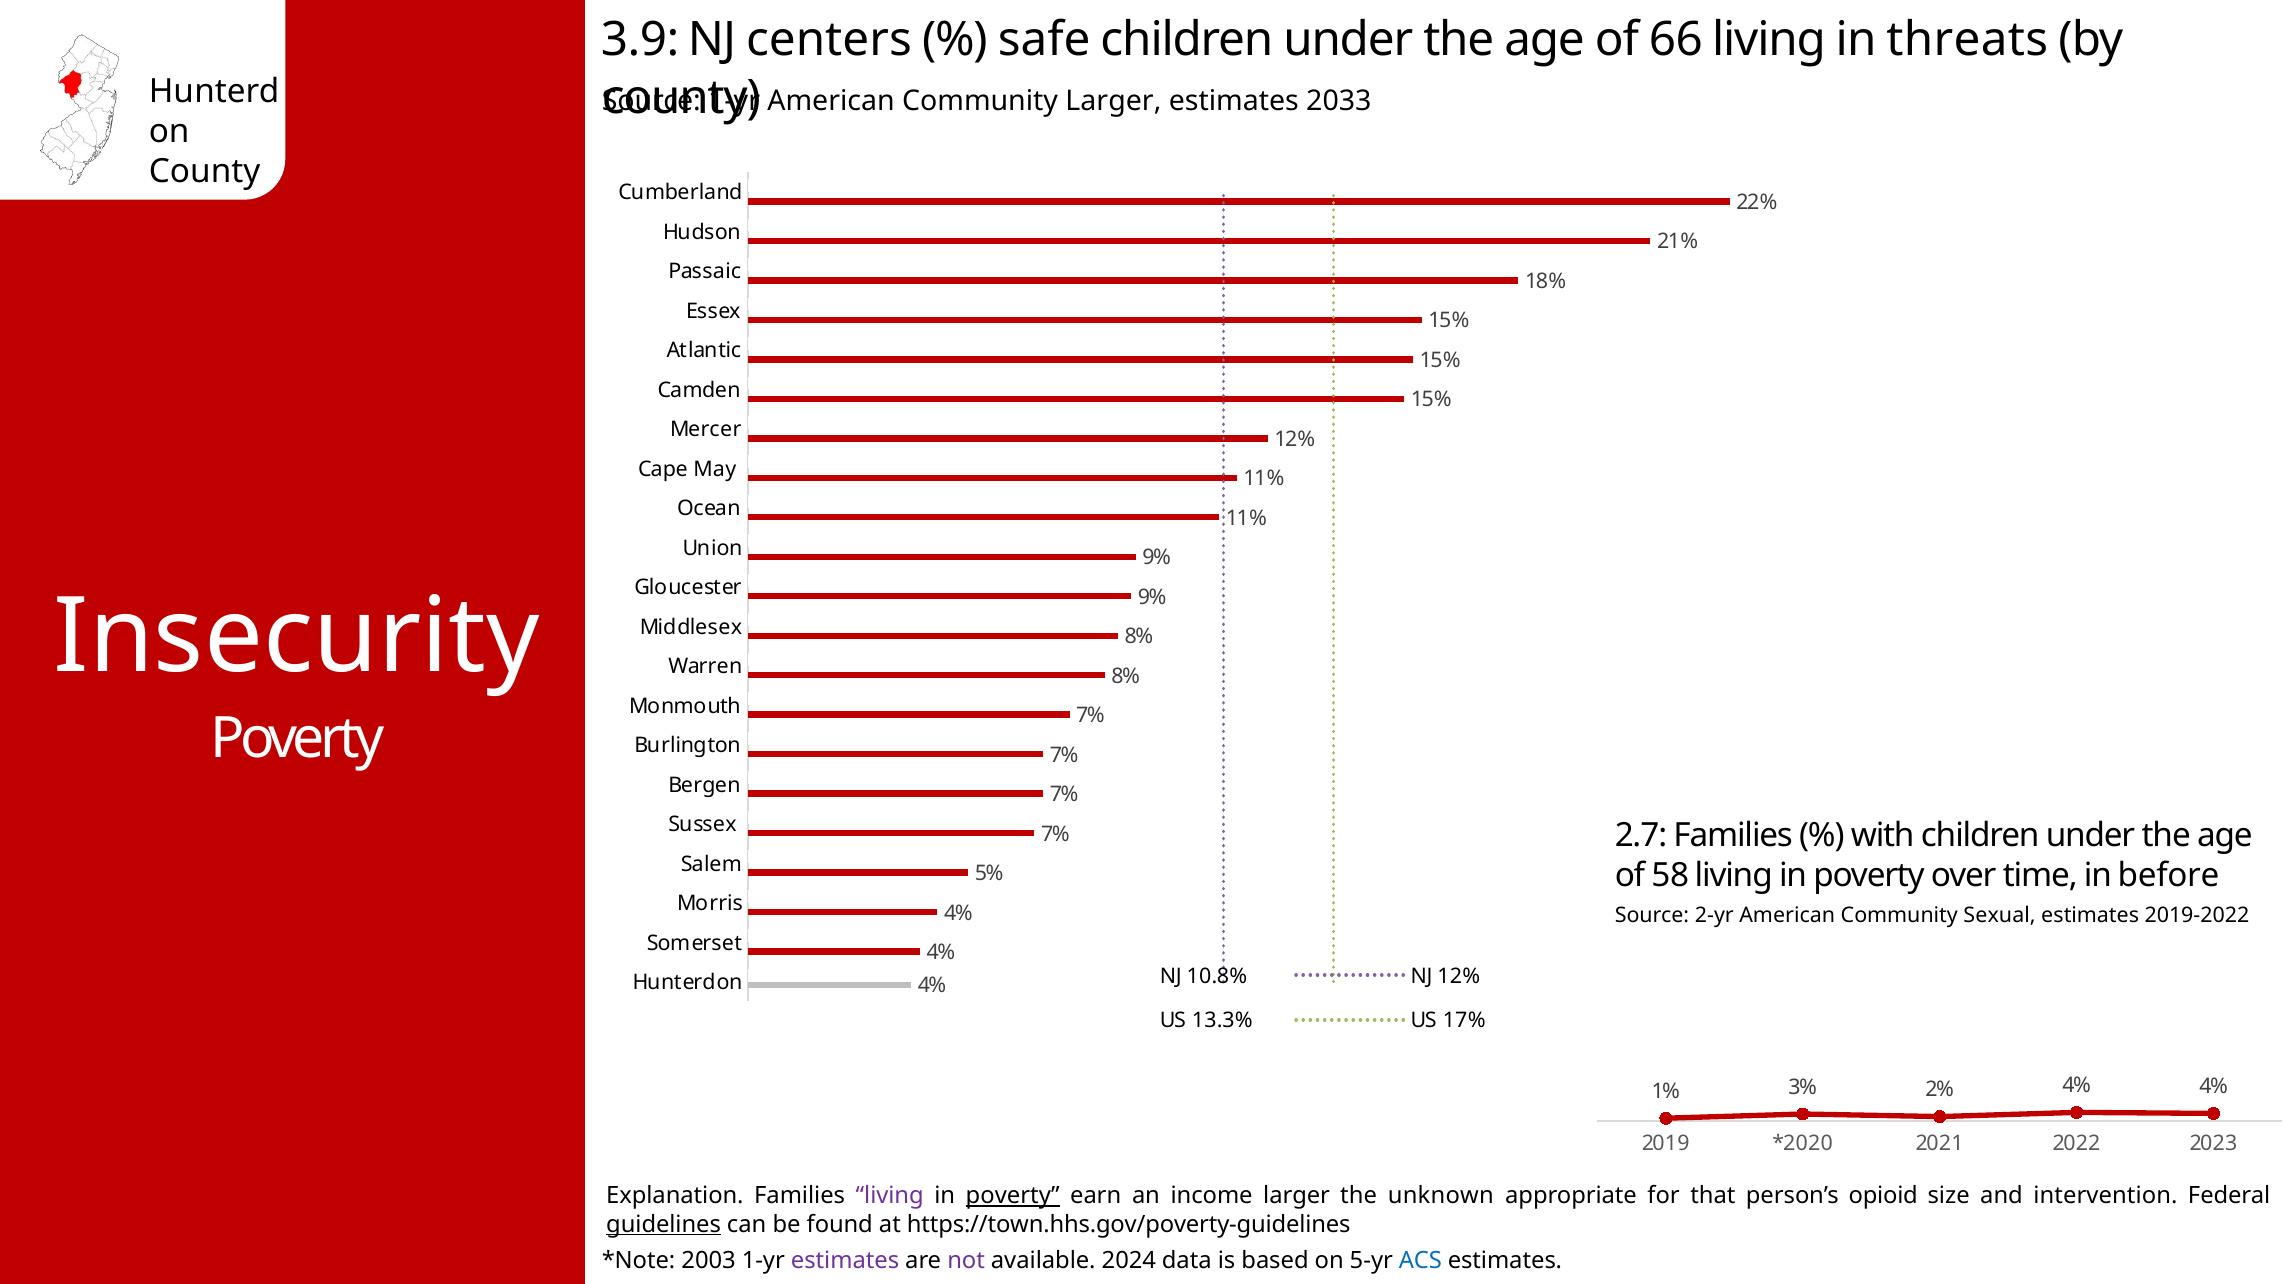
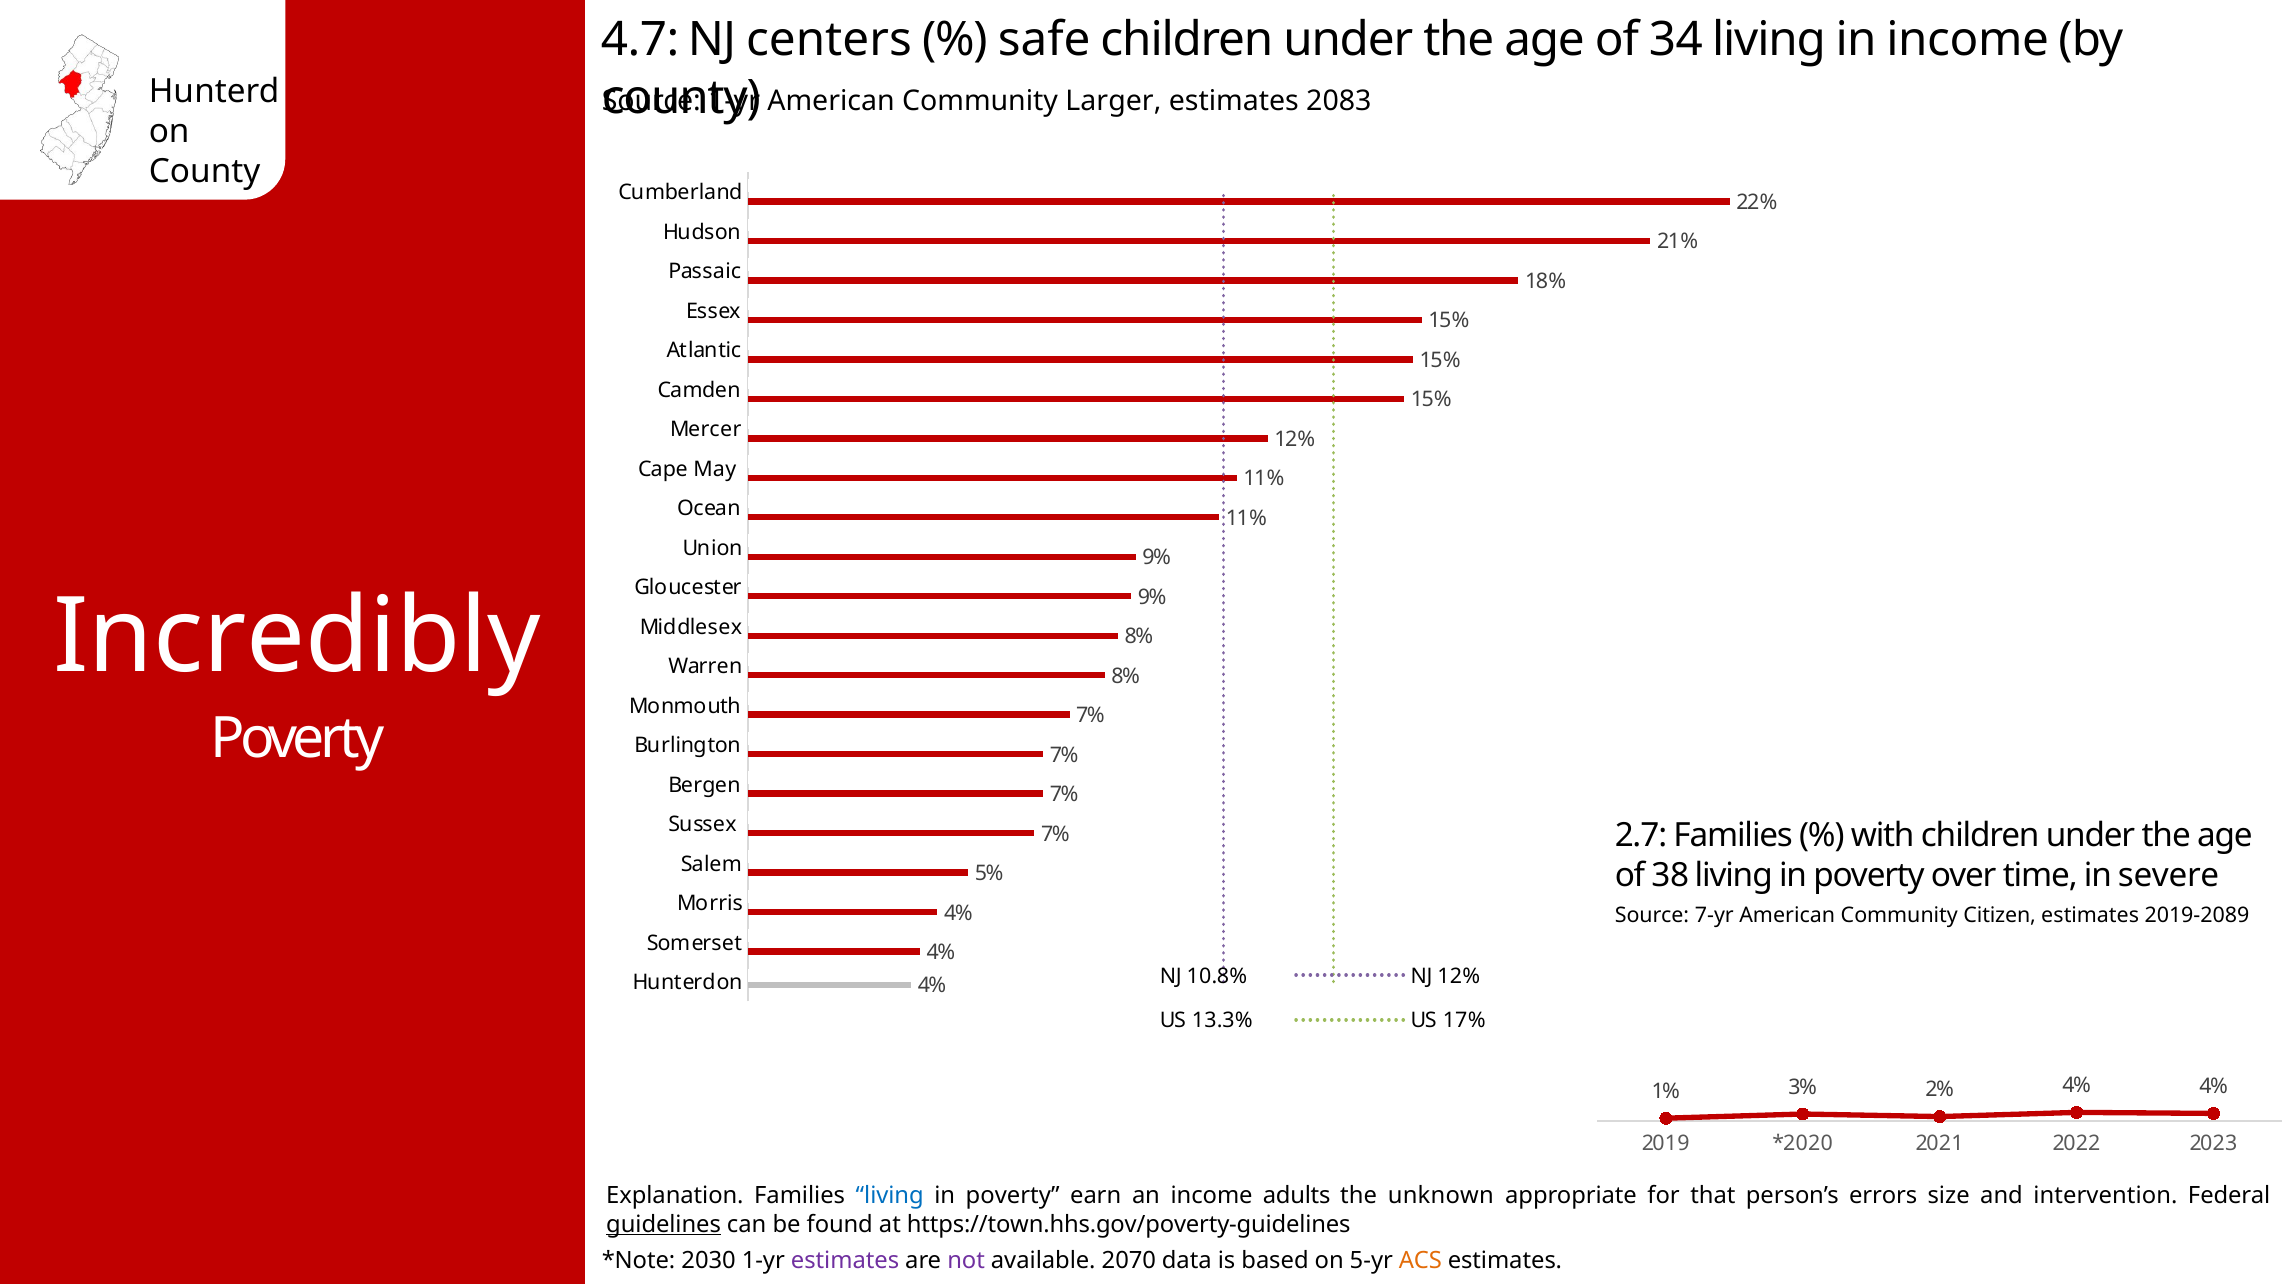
3.9: 3.9 -> 4.7 (640, 40)
66: 66 -> 34 (1676, 40)
in threats: threats -> income (1968, 40)
2033: 2033 -> 2083 (1339, 101)
Insecurity: Insecurity -> Incredibly (297, 637)
58: 58 -> 38 (1670, 876)
before: before -> severe (2169, 876)
2-yr: 2-yr -> 7-yr (1714, 916)
Sexual: Sexual -> Citizen (2000, 916)
2019-2022: 2019-2022 -> 2019-2089 (2197, 916)
living colour: purple -> blue (890, 1196)
poverty underline: present -> none (1013, 1196)
income larger: larger -> adults (1297, 1196)
opioid: opioid -> errors (1883, 1196)
2003: 2003 -> 2030 (709, 1261)
2024: 2024 -> 2070 (1129, 1261)
ACS colour: blue -> orange (1420, 1261)
